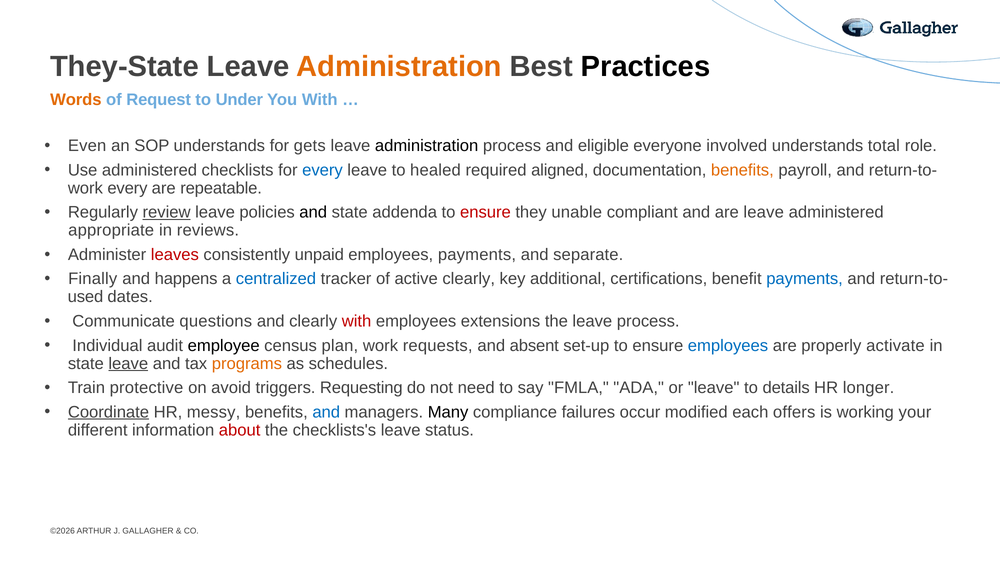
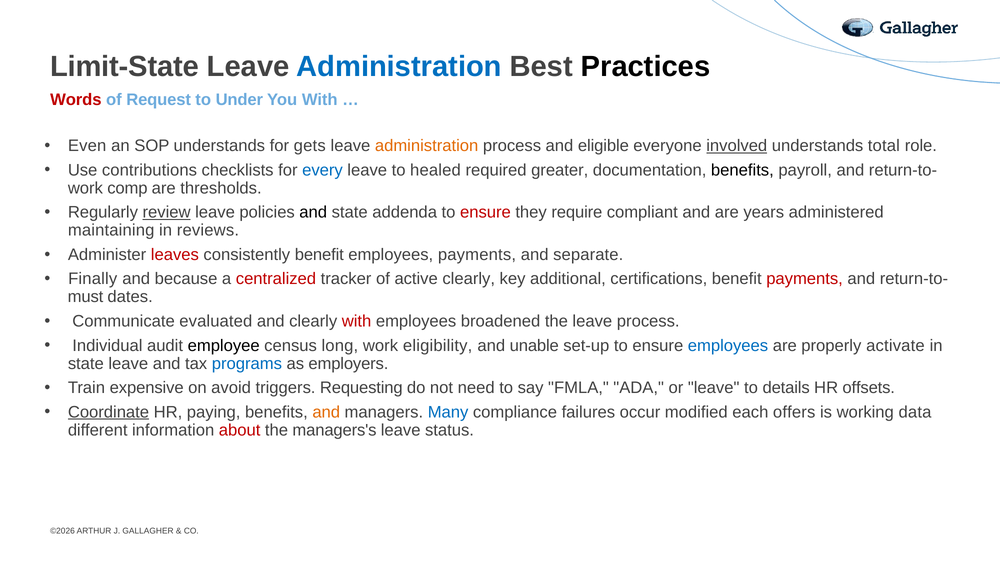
They-State: They-State -> Limit-State (125, 67)
Administration colour: orange -> blue (399, 67)
Words colour: orange -> red (76, 100)
administration colour: black -> orange (427, 146)
involved underline: none -> present (737, 146)
Use administered: administered -> contributions (150, 170)
aligned: aligned -> greater (560, 170)
benefits colour: orange -> black (742, 170)
work every: every -> comp (127, 188)
repeatable: repeatable -> thresholds (221, 188)
unable: unable -> require (577, 212)
are leave: leave -> years (764, 212)
appropriate: appropriate -> maintaining (111, 230)
consistently unpaid: unpaid -> benefit (319, 254)
happens: happens -> because (186, 279)
centralized colour: blue -> red (276, 279)
payments colour: blue -> red (805, 279)
used: used -> must (85, 297)
questions: questions -> evaluated (216, 321)
extensions: extensions -> broadened (501, 321)
plan: plan -> long (340, 345)
requests: requests -> eligibility (438, 345)
absent: absent -> unable (534, 345)
leave underline: present -> none (128, 363)
programs colour: orange -> blue (247, 363)
schedules: schedules -> employers (348, 363)
protective: protective -> expensive (147, 387)
longer: longer -> offsets (869, 387)
messy: messy -> paying (214, 412)
and colour: blue -> orange (326, 412)
Many colour: black -> blue (448, 412)
your: your -> data (915, 412)
checklists's: checklists's -> managers's (335, 430)
